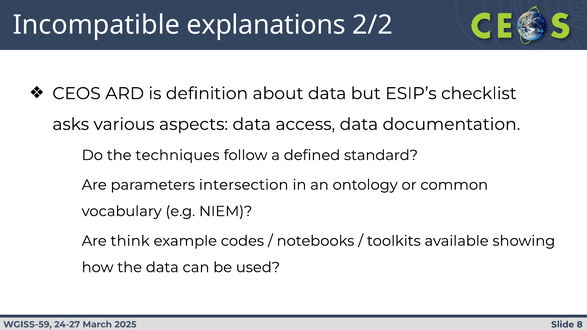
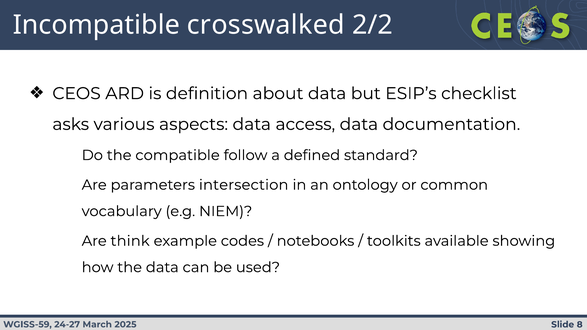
explanations: explanations -> crosswalked (266, 25)
techniques: techniques -> compatible (178, 155)
